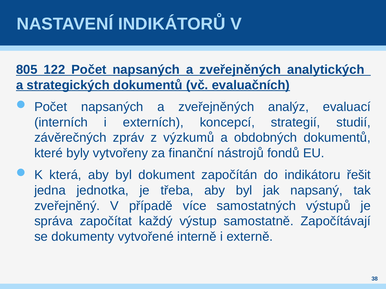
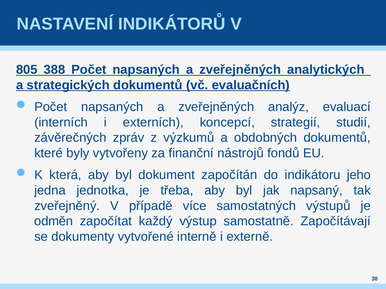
122: 122 -> 388 (54, 70)
řešit: řešit -> jeho (359, 175)
správa: správa -> odměn (54, 222)
